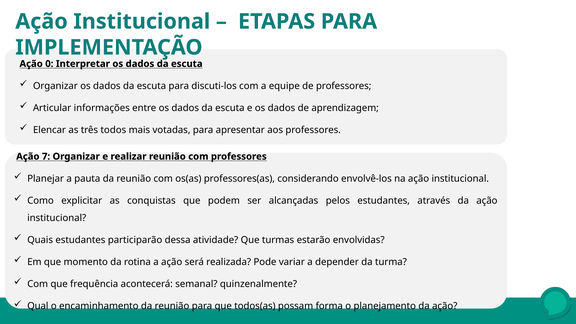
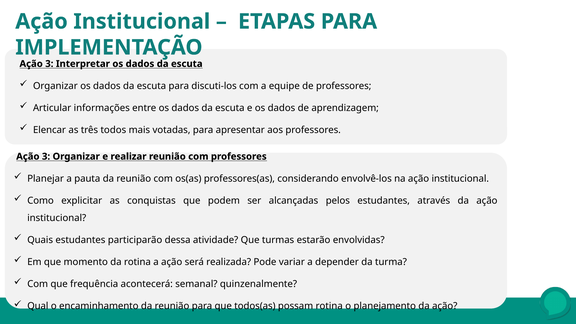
0: 0 -> 3 (49, 64)
7: 7 -> 3 (46, 156)
possam forma: forma -> rotina (329, 306)
